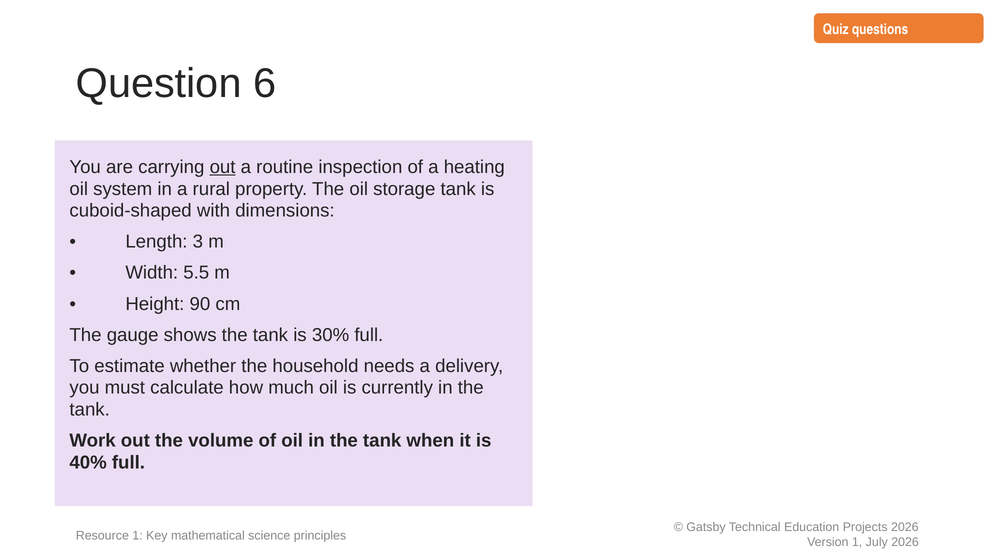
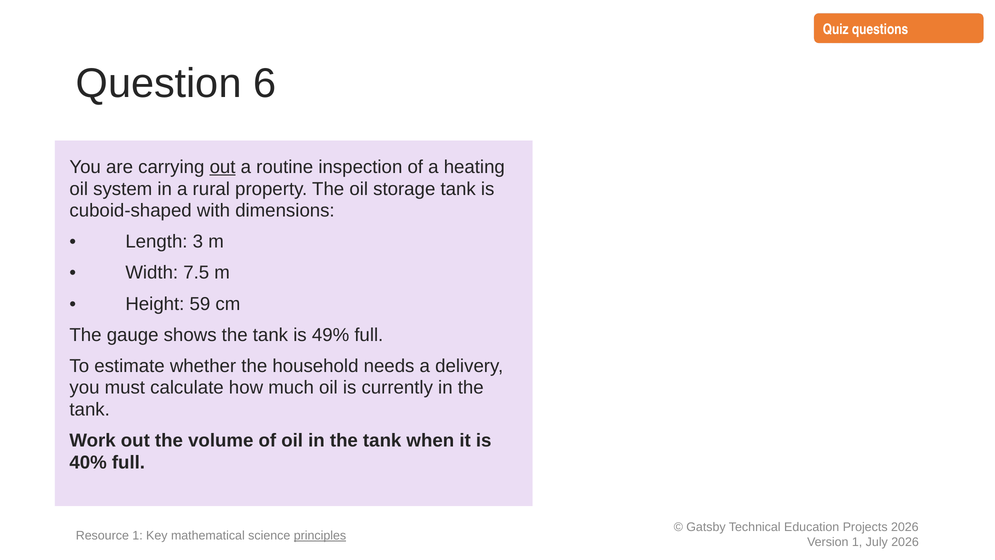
5.5: 5.5 -> 7.5 (196, 273)
90: 90 -> 59 (200, 304)
30%: 30% -> 49% (331, 335)
principles underline: none -> present (320, 535)
